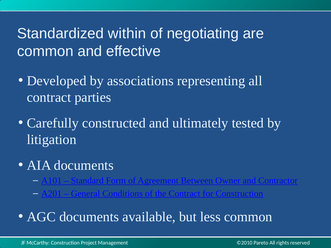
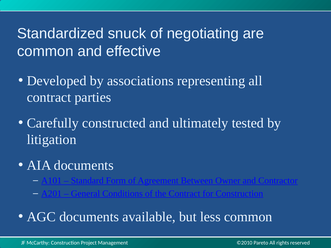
within: within -> snuck (127, 34)
